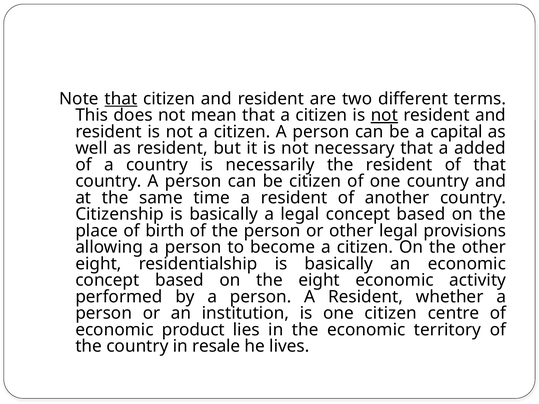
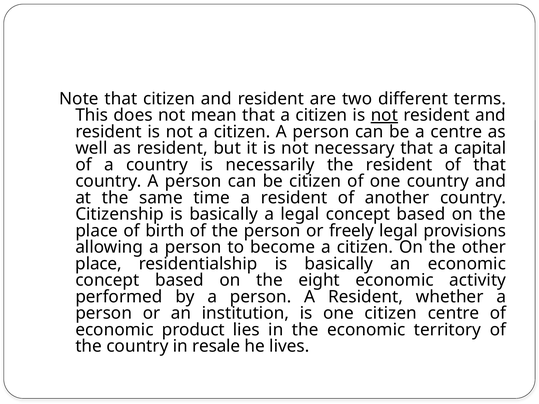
that underline: present -> none (121, 99)
a capital: capital -> centre (456, 132)
added: added -> capital (480, 148)
or other: other -> freely (351, 231)
eight: eight -> place (99, 264)
